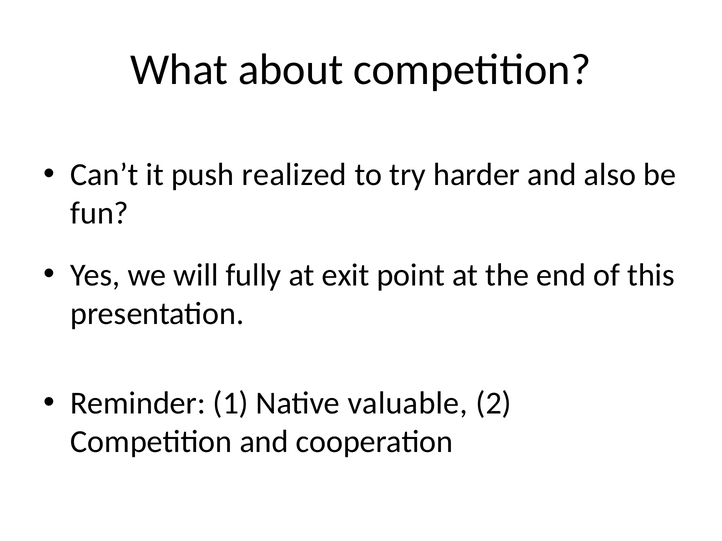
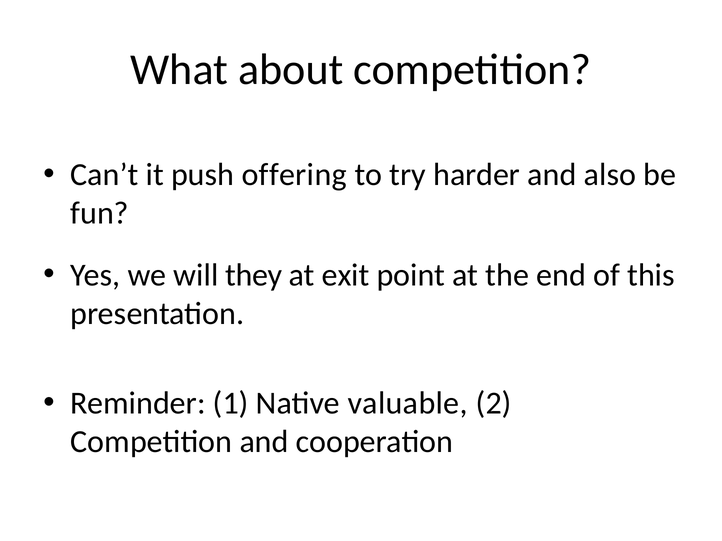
realized: realized -> offering (294, 175)
fully: fully -> they (254, 275)
